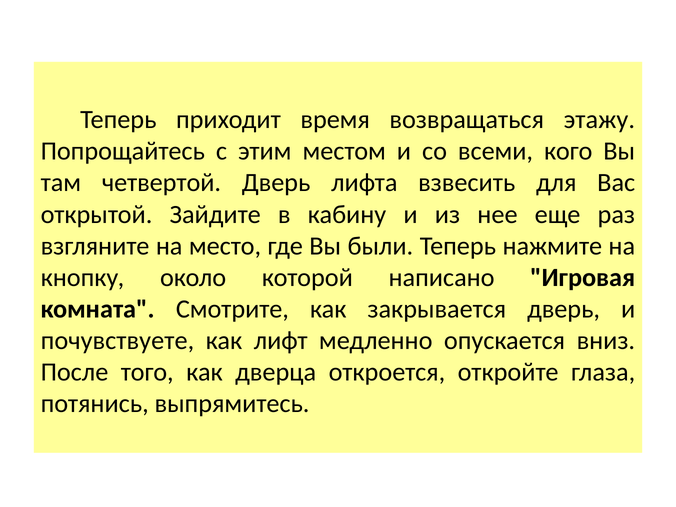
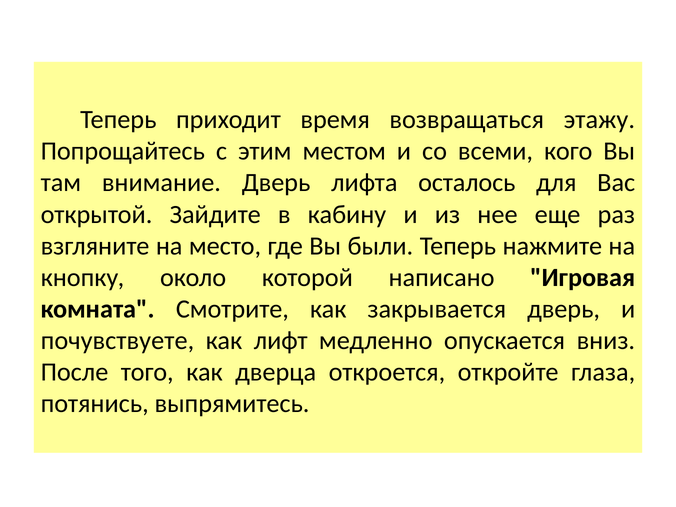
четвертой: четвертой -> внимание (161, 183)
взвесить: взвесить -> осталось (467, 183)
